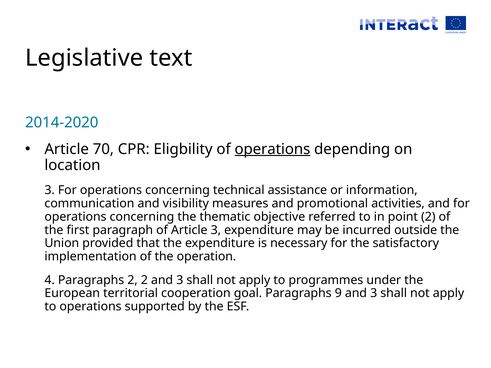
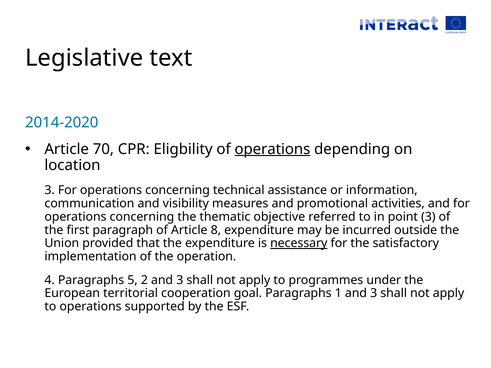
point 2: 2 -> 3 (428, 217)
Article 3: 3 -> 8 (216, 230)
necessary underline: none -> present (299, 243)
Paragraphs 2: 2 -> 5 (133, 280)
9: 9 -> 1 (338, 293)
